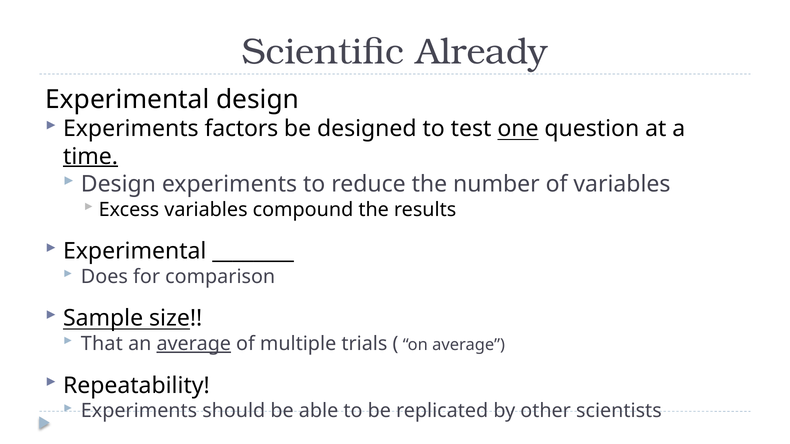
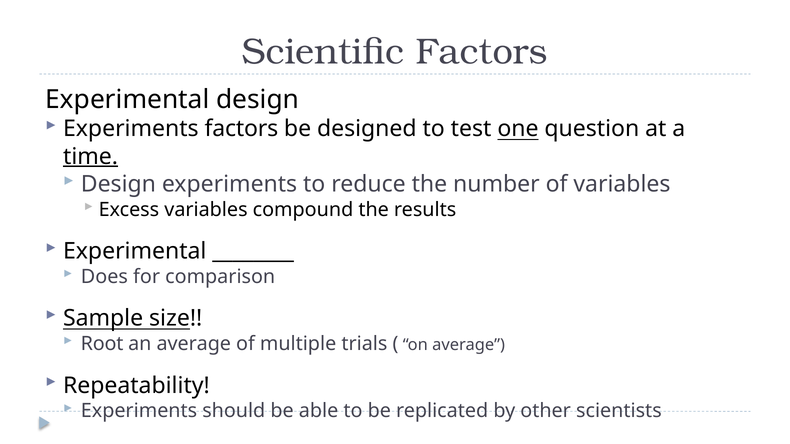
Scientific Already: Already -> Factors (482, 52)
That: That -> Root (102, 344)
average underline: present -> none (194, 344)
